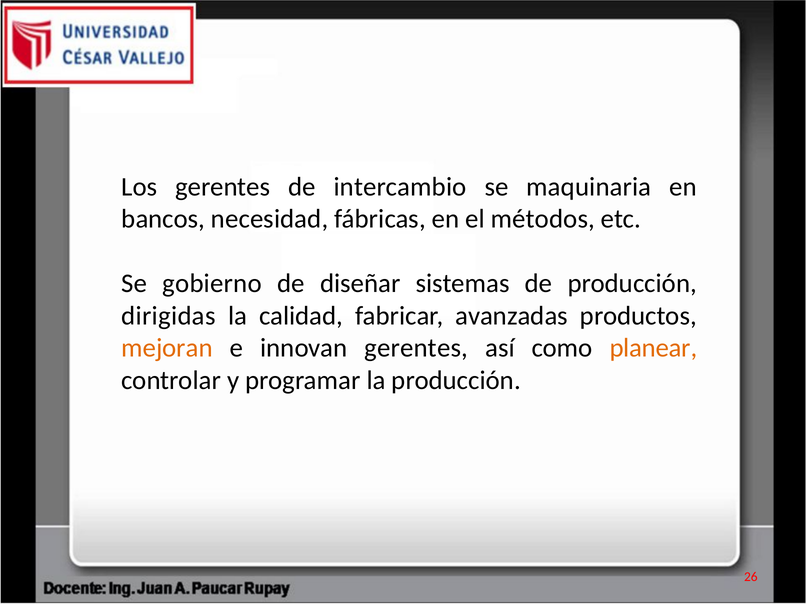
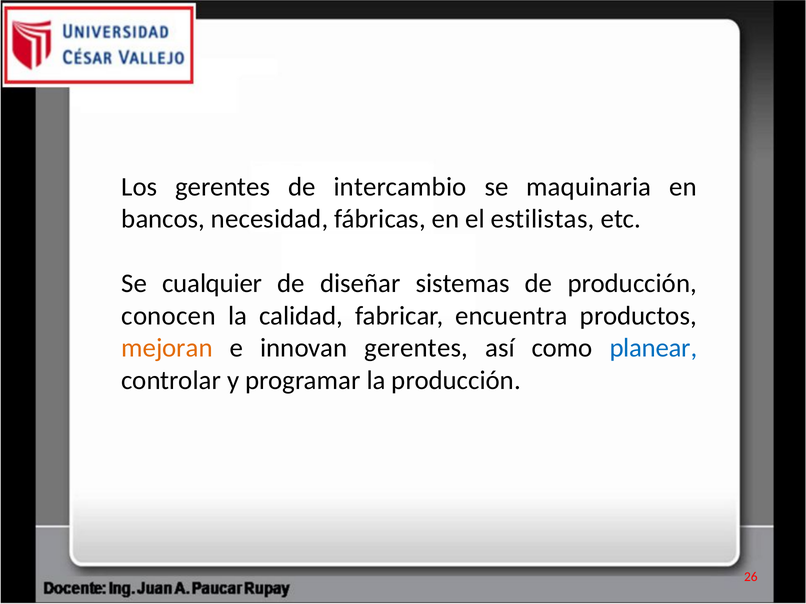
métodos: métodos -> estilistas (543, 219)
gobierno: gobierno -> cualquier (212, 284)
dirigidas: dirigidas -> conocen (169, 316)
avanzadas: avanzadas -> encuentra (511, 316)
planear colour: orange -> blue (653, 348)
